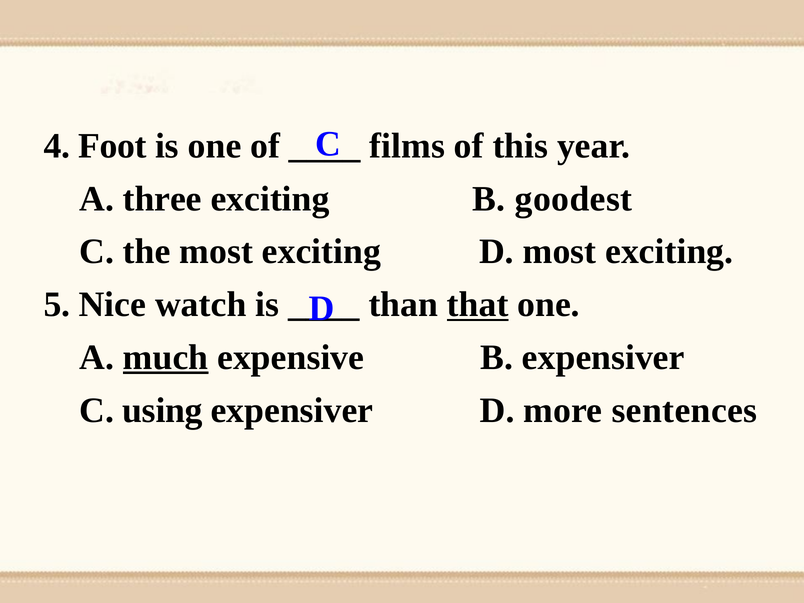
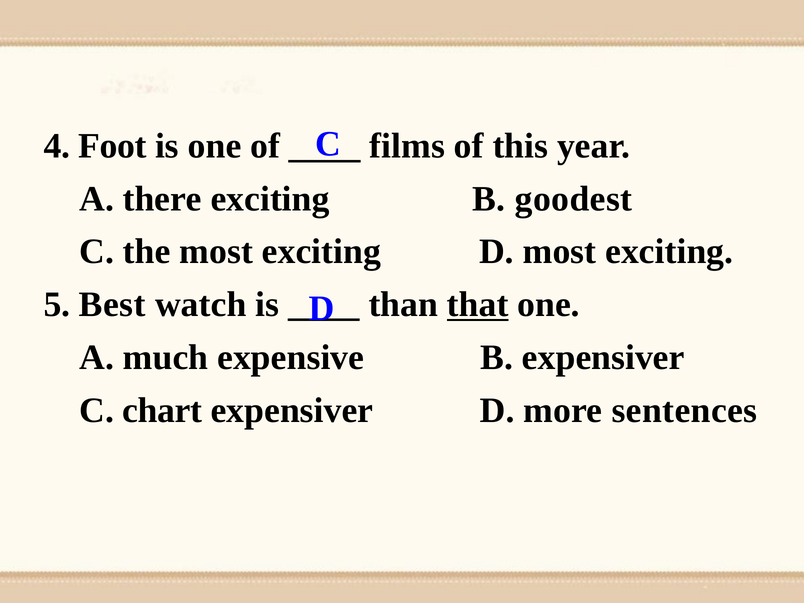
three: three -> there (162, 199)
Nice: Nice -> Best (112, 305)
much underline: present -> none (166, 357)
using: using -> chart (162, 410)
